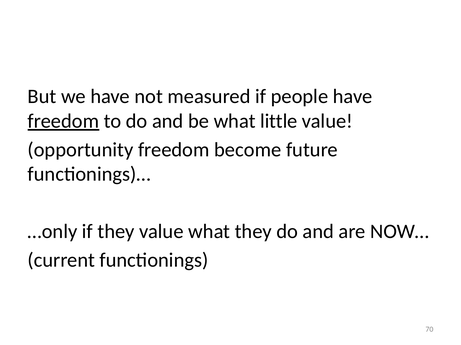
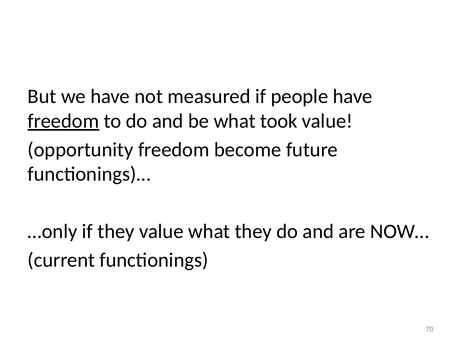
little: little -> took (279, 121)
